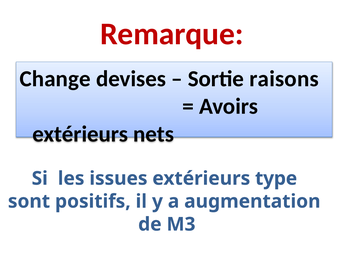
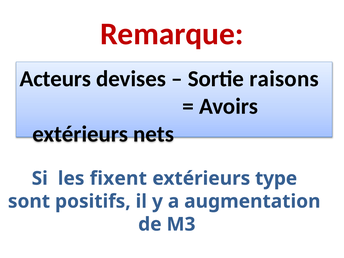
Change: Change -> Acteurs (55, 79)
issues: issues -> fixent (118, 178)
